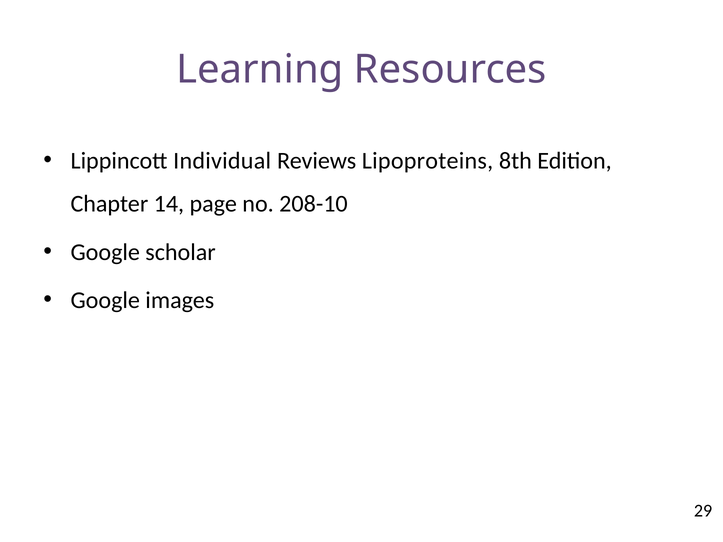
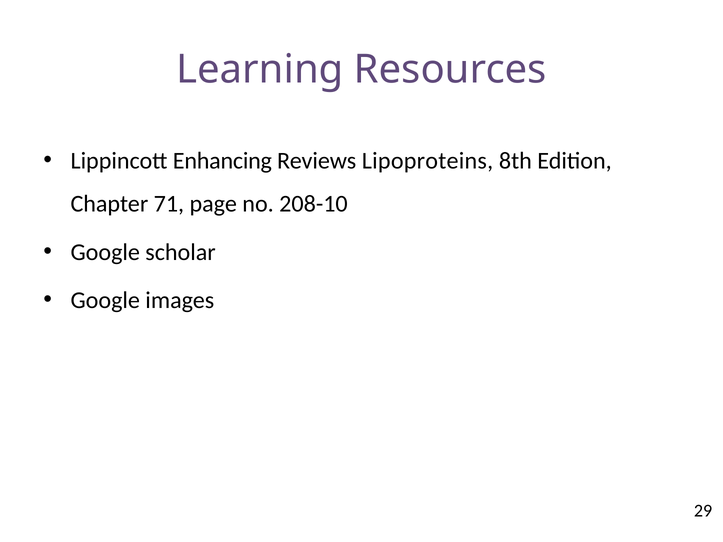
Individual: Individual -> Enhancing (222, 161)
14: 14 -> 71 (169, 204)
